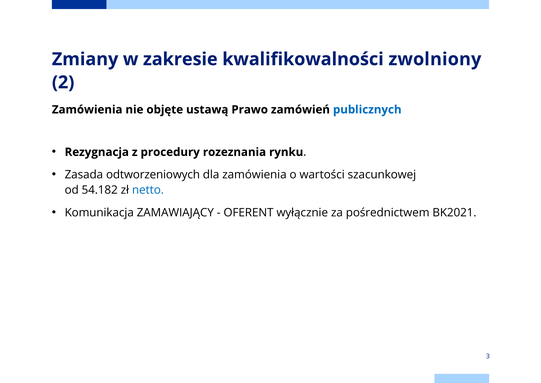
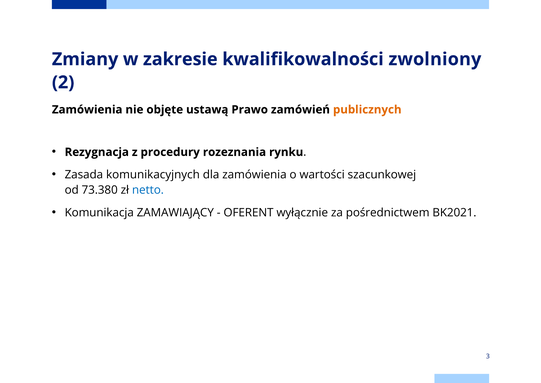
publicznych colour: blue -> orange (367, 109)
odtworzeniowych: odtworzeniowych -> komunikacyjnych (153, 174)
54.182: 54.182 -> 73.380 (100, 190)
